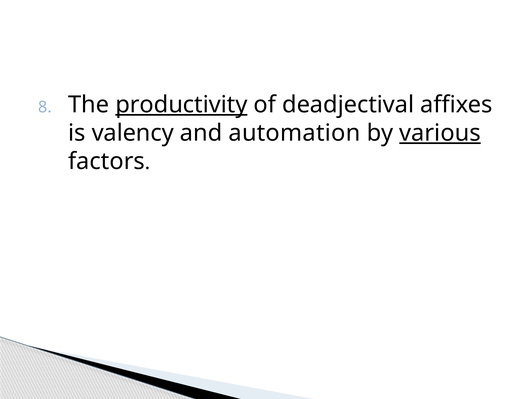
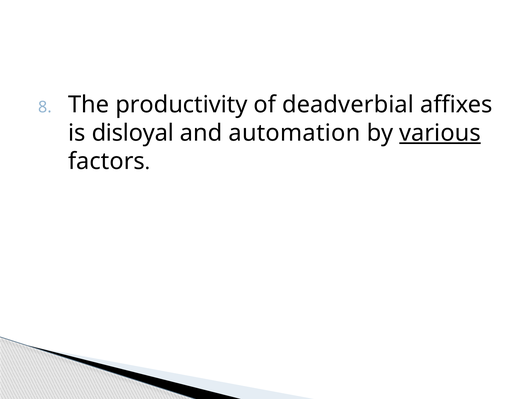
productivity underline: present -> none (181, 105)
deadjectival: deadjectival -> deadverbial (348, 105)
valency: valency -> disloyal (133, 133)
